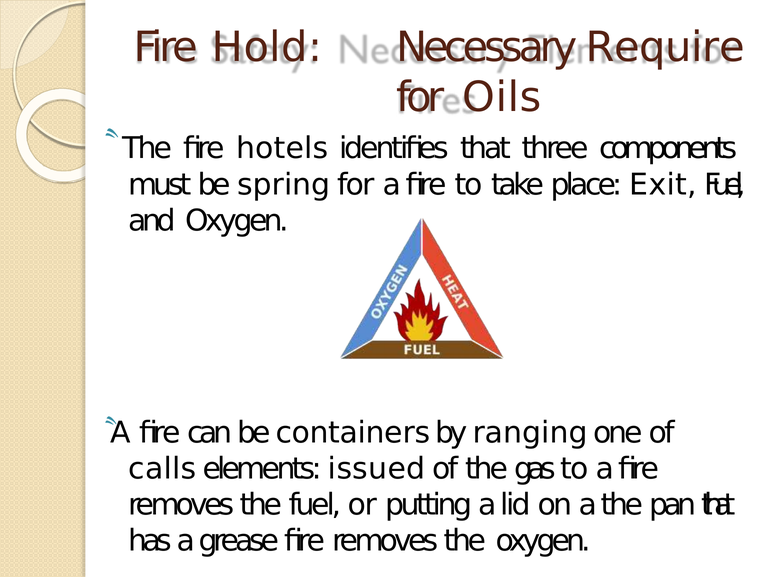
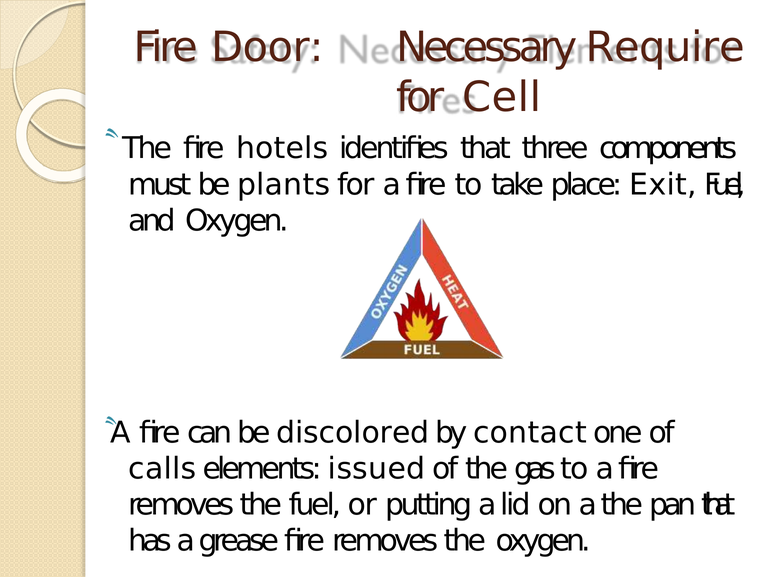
Hold: Hold -> Door (267, 48)
Oils: Oils -> Cell (502, 98)
spring: spring -> plants (284, 185)
containers: containers -> discolored (353, 433)
ranging: ranging -> contact (530, 433)
